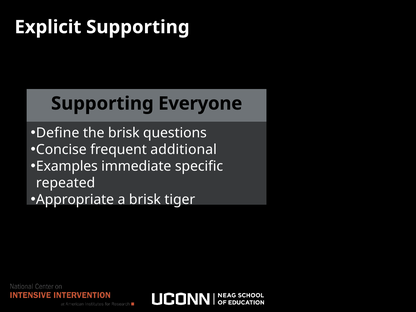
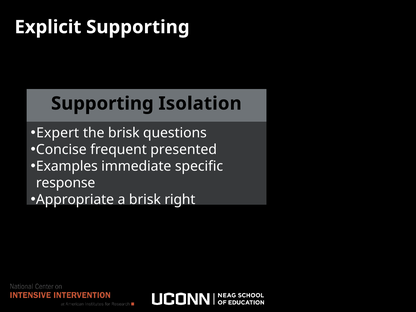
Everyone: Everyone -> Isolation (200, 103)
Define: Define -> Expert (58, 133)
additional: additional -> presented (184, 150)
repeated: repeated -> response (66, 183)
tiger: tiger -> right (180, 200)
